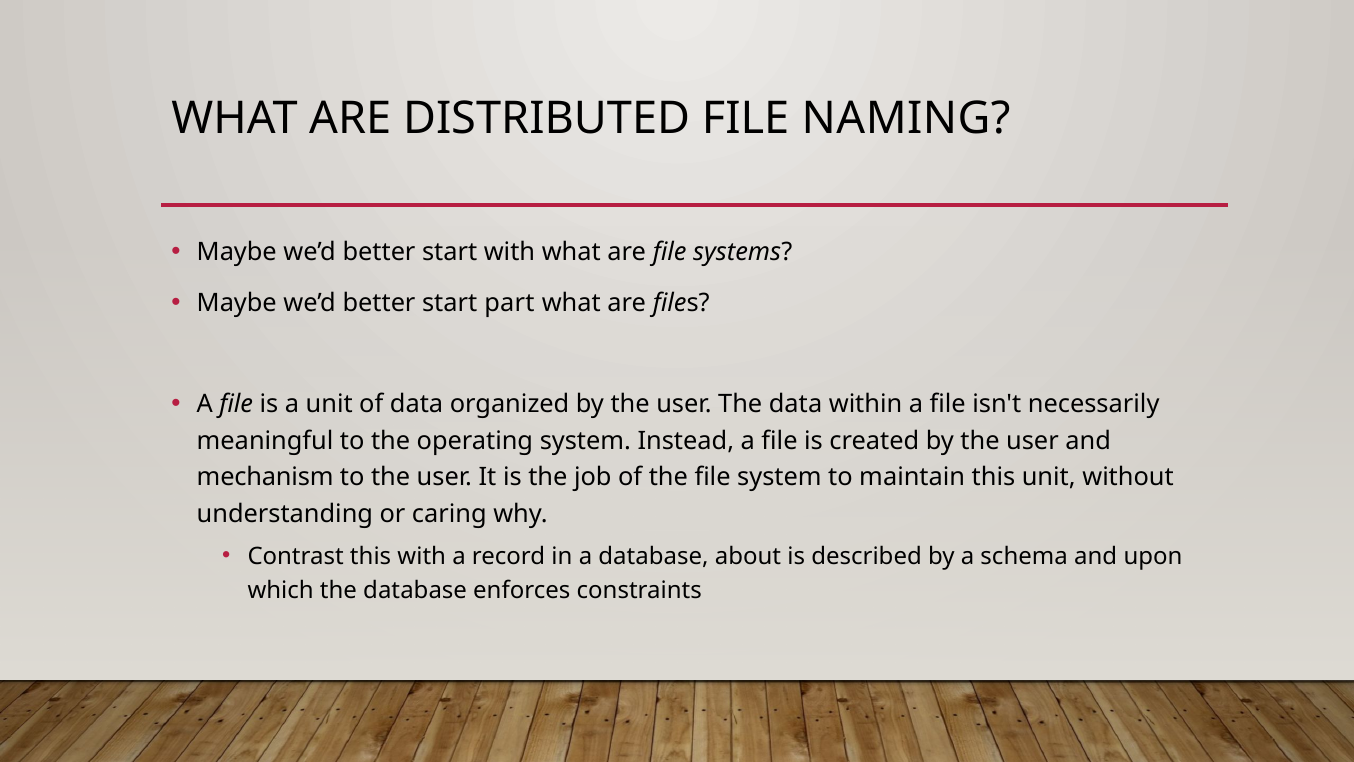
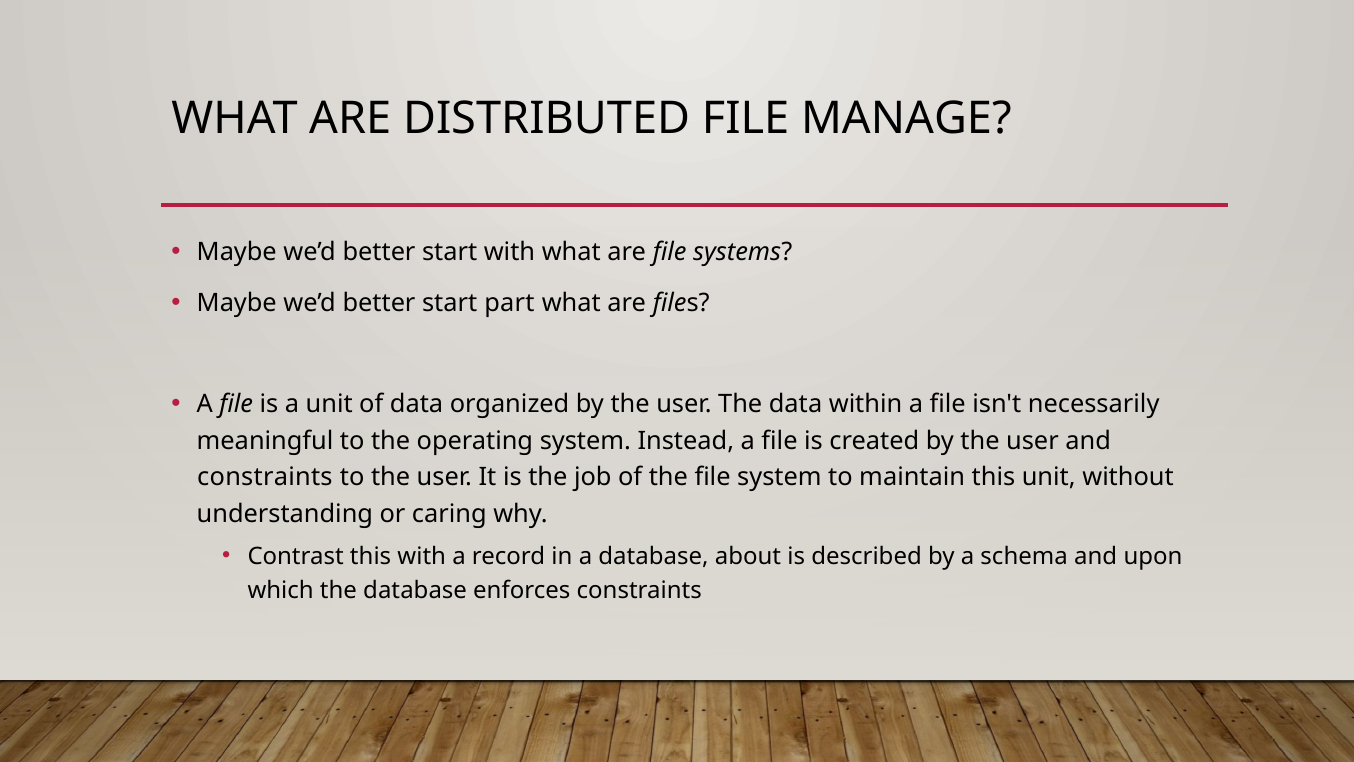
NAMING: NAMING -> MANAGE (906, 119)
mechanism: mechanism -> constraints (265, 477)
